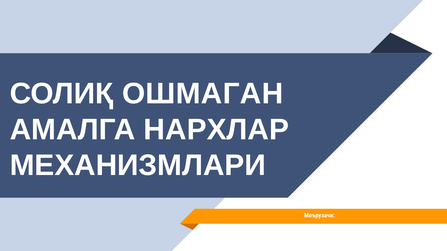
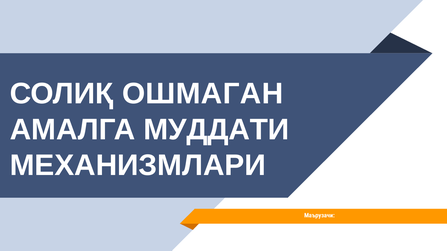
НАРХЛАР: НАРХЛАР -> МУДДАТИ (216, 130)
